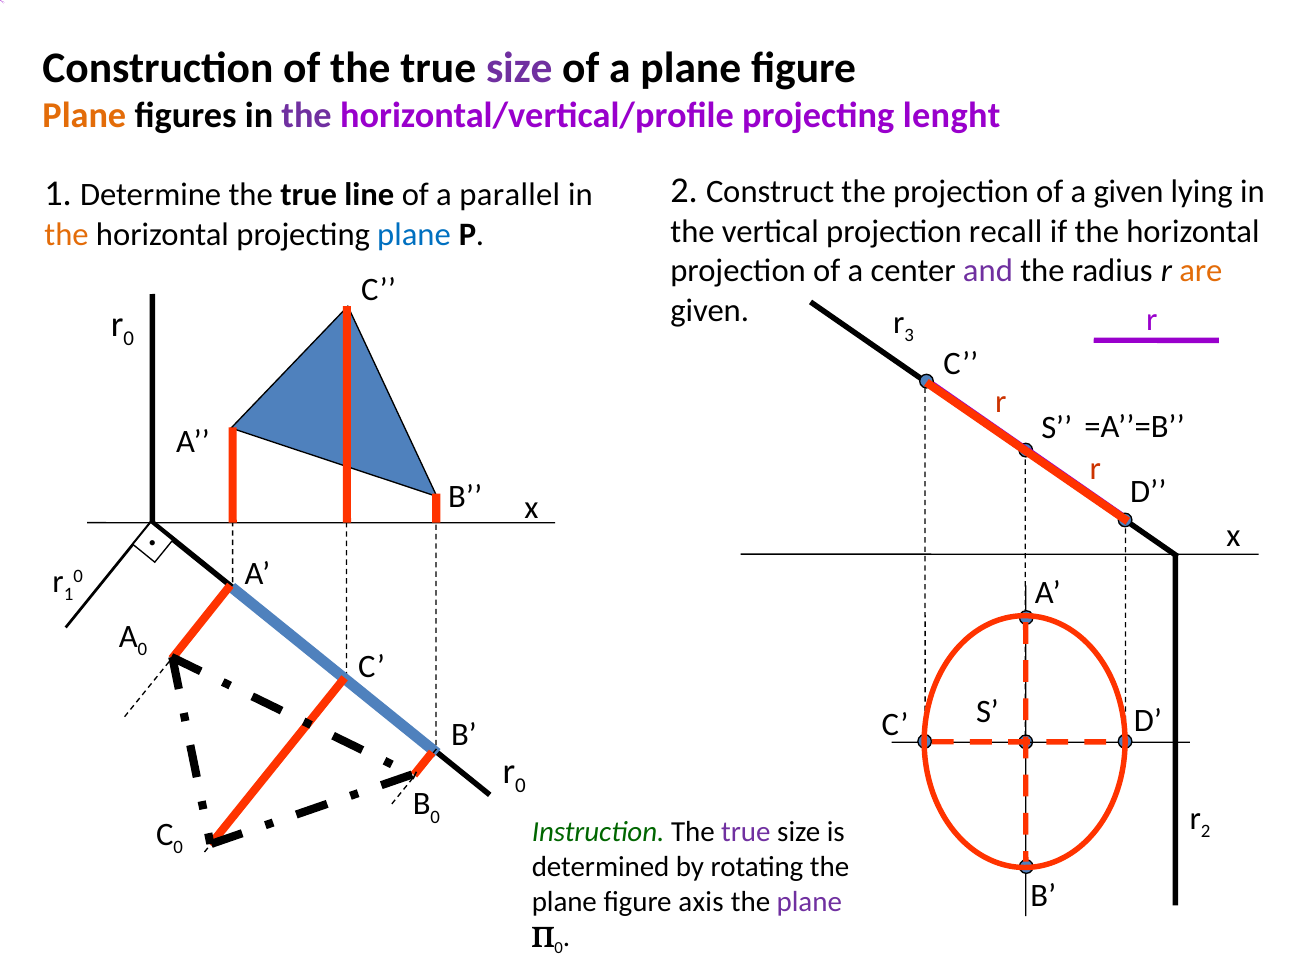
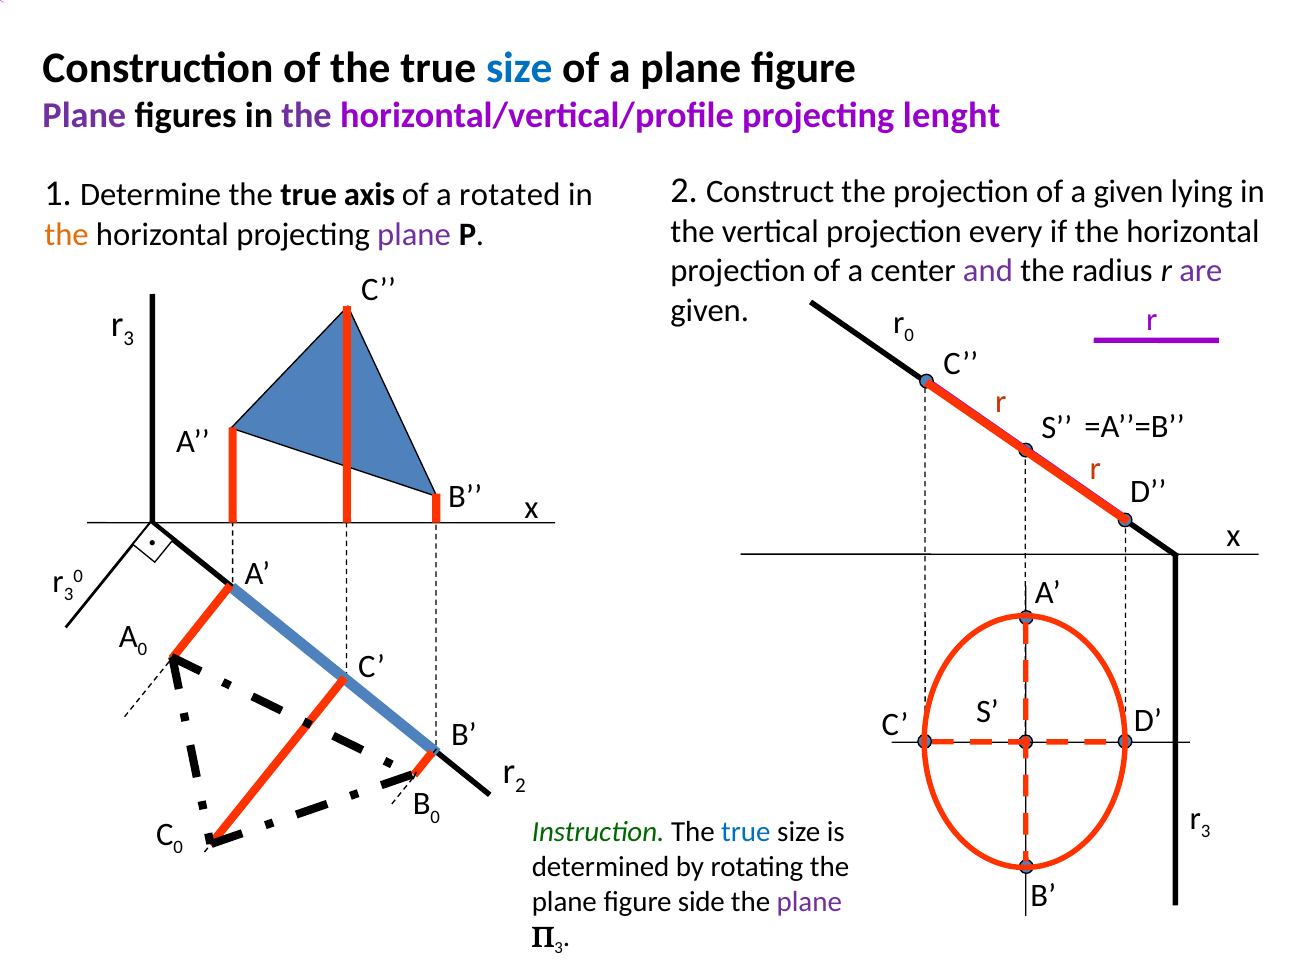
size colour: purple -> blue (519, 68)
Plane colour: orange -> purple (84, 115)
line: line -> axis (369, 195)
parallel: parallel -> rotated (510, 195)
recall: recall -> every (1006, 232)
plane colour: blue -> purple (414, 234)
are colour: orange -> purple (1201, 271)
r 3: 3 -> 0 (909, 335)
0: 0 -> 3 (129, 339)
1: 1 -> 3 (69, 594)
0: 0 -> 2 (521, 785)
2: 2 -> 3 (1206, 831)
true colour: purple -> blue (746, 832)
axis: axis -> side (701, 902)
0: 0 -> 3 (559, 948)
